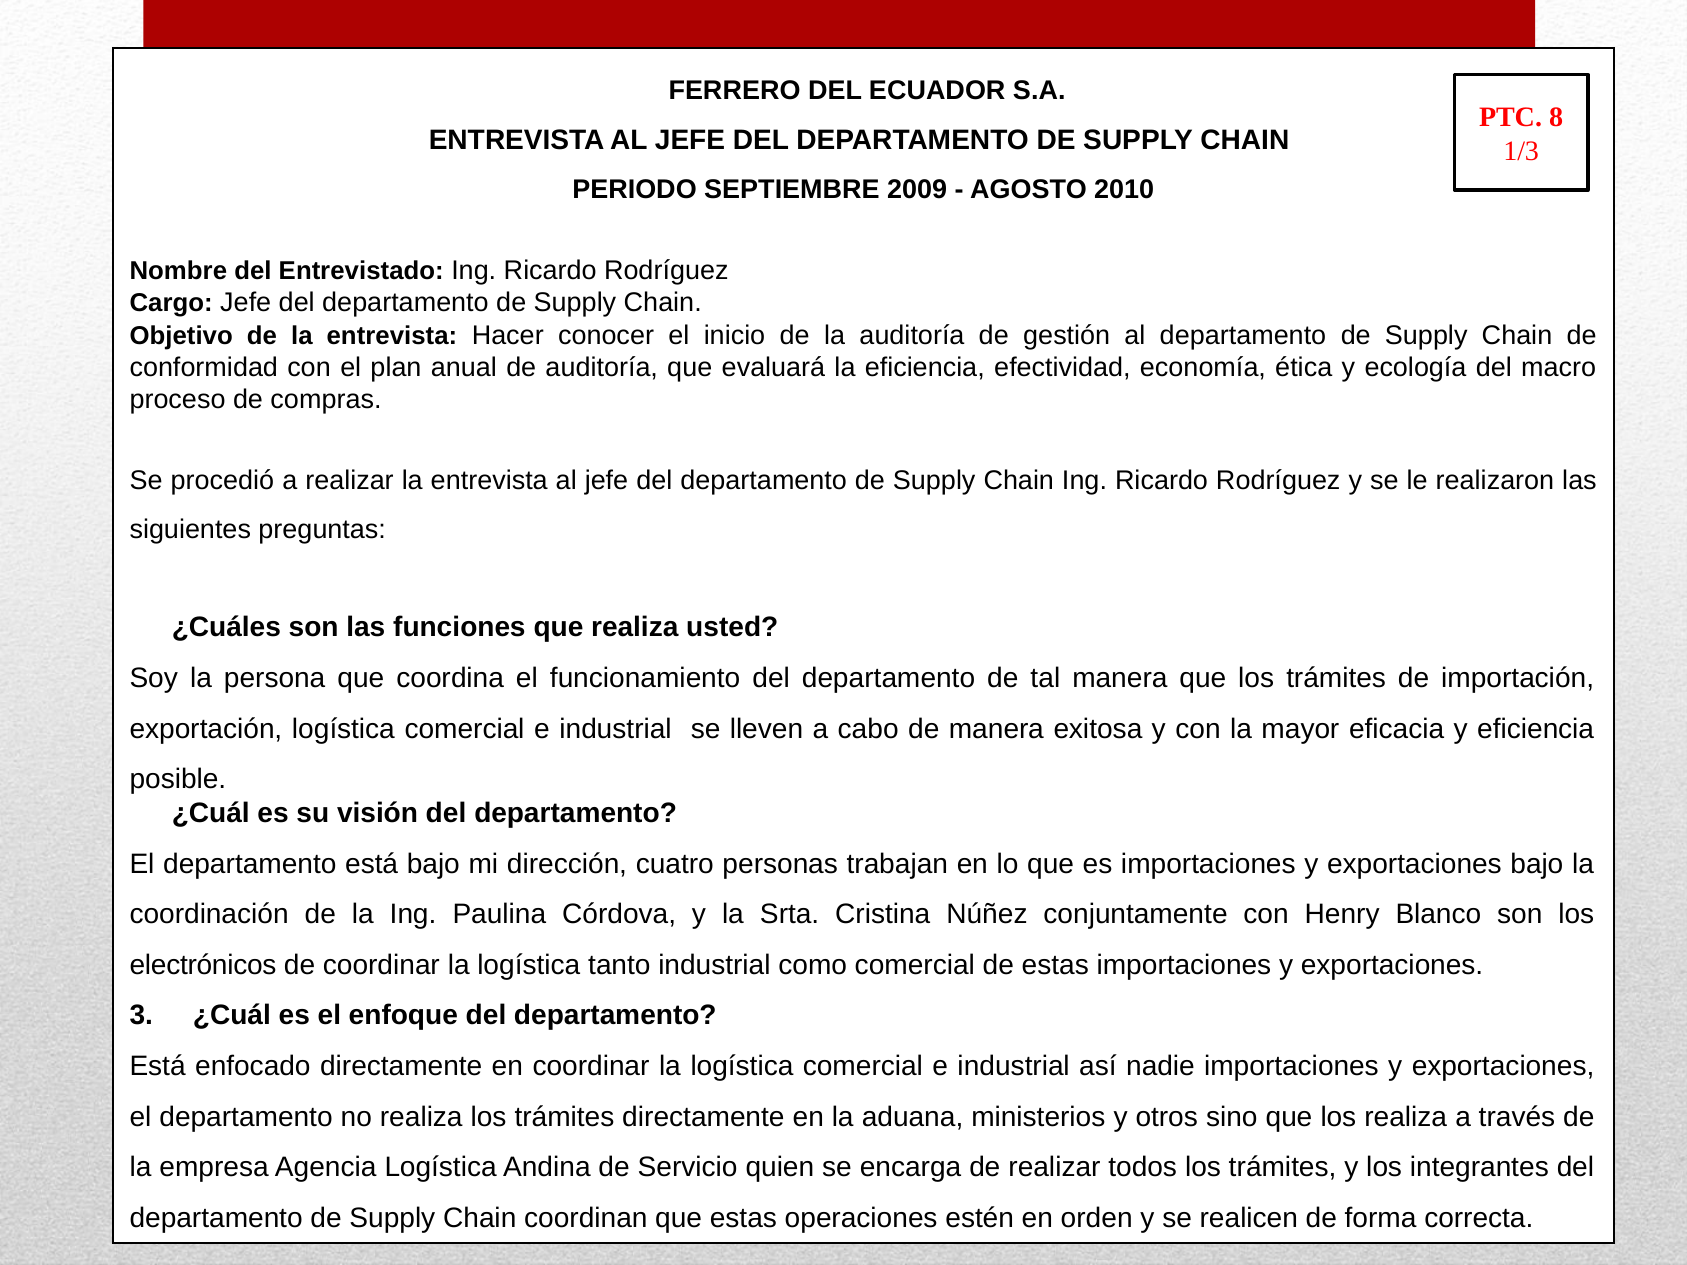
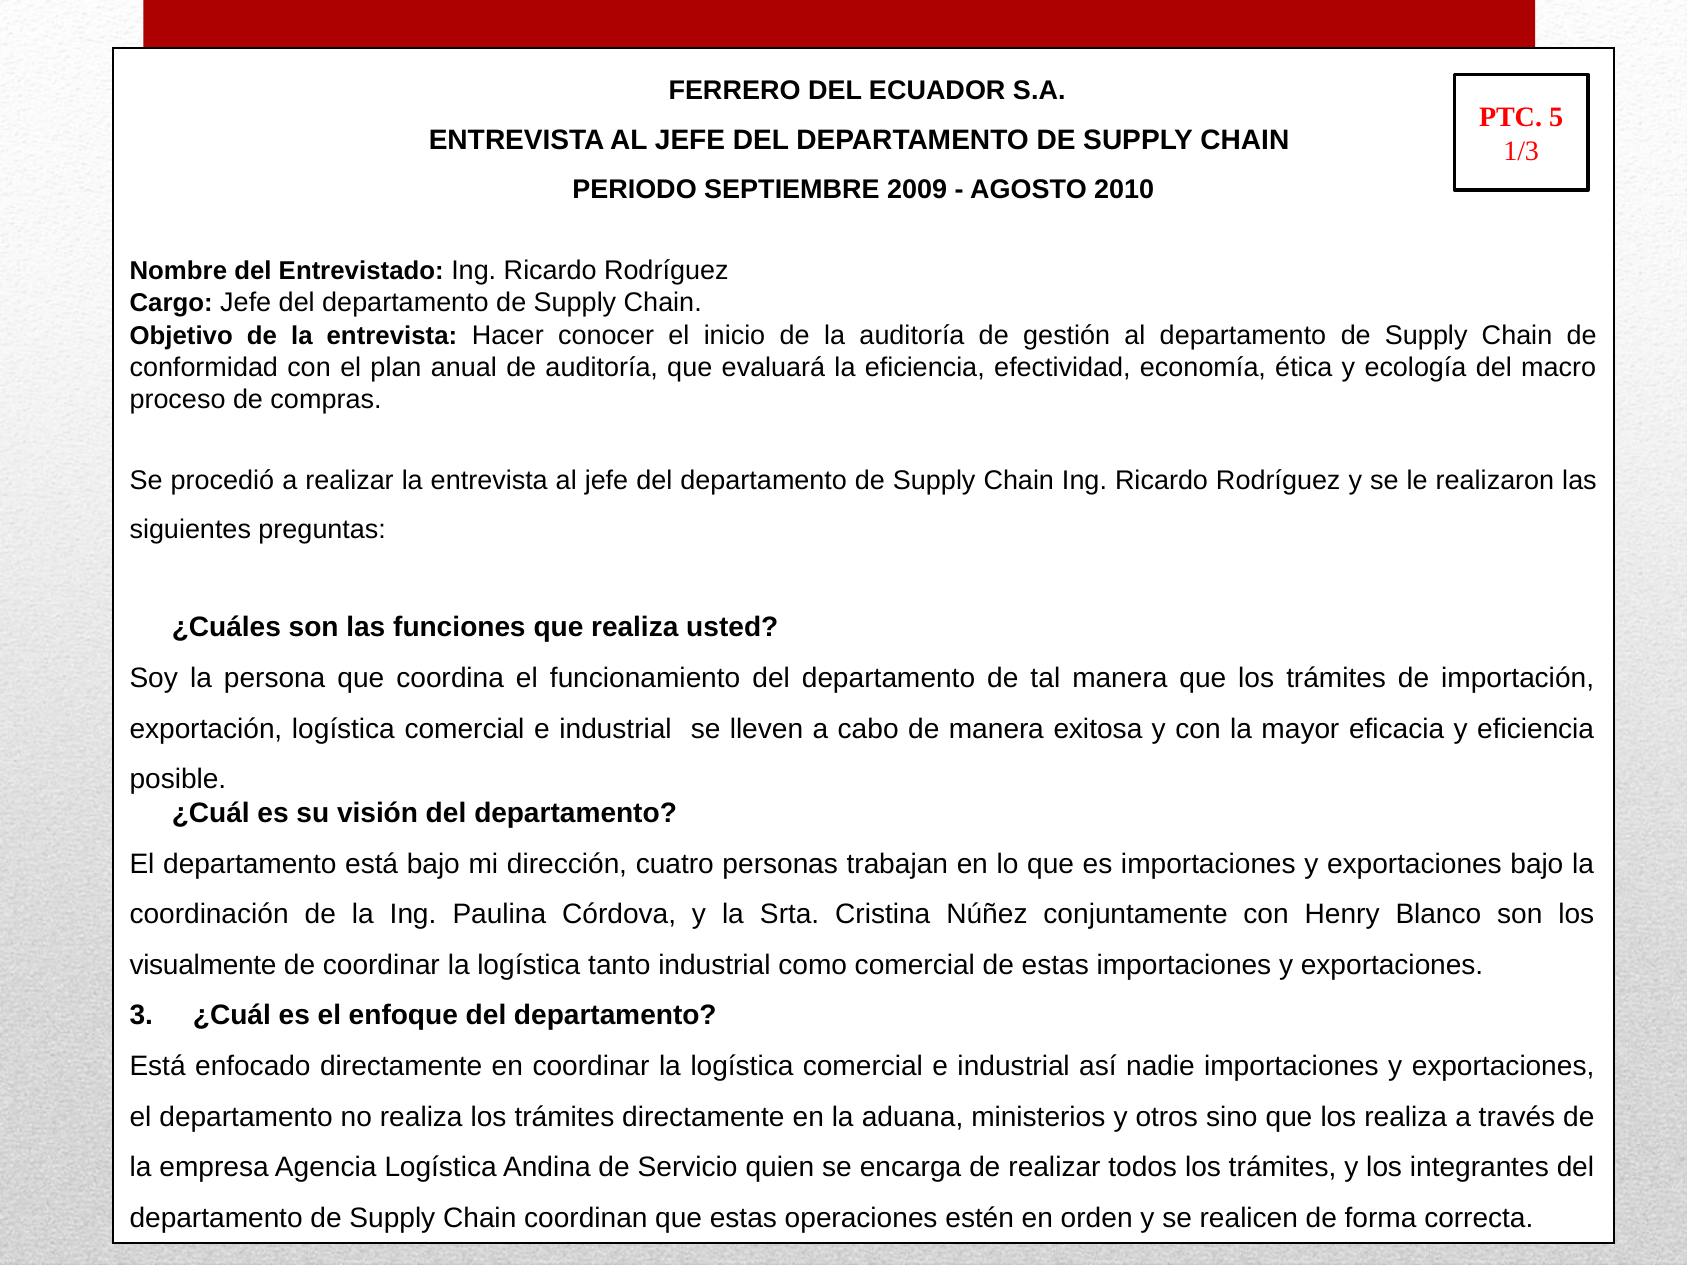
8: 8 -> 5 (1556, 118)
electrónicos: electrónicos -> visualmente (203, 965)
